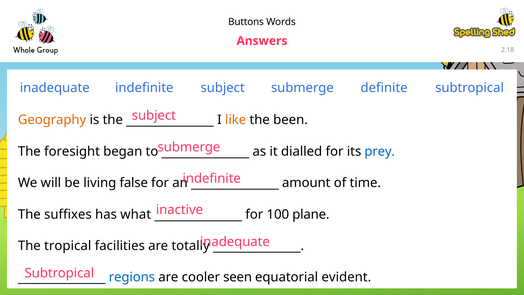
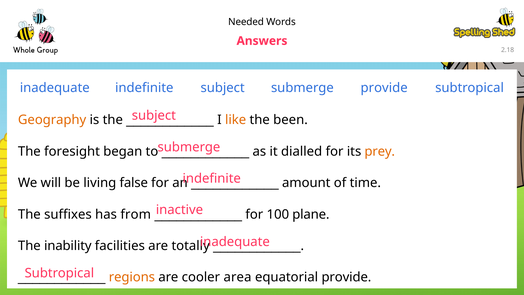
Buttons: Buttons -> Needed (246, 22)
definite: definite -> provide (384, 88)
prey colour: blue -> orange (380, 151)
what: what -> from (136, 214)
tropical: tropical -> inability (68, 246)
regions colour: blue -> orange (132, 277)
seen: seen -> area (237, 277)
equatorial evident: evident -> provide (346, 277)
